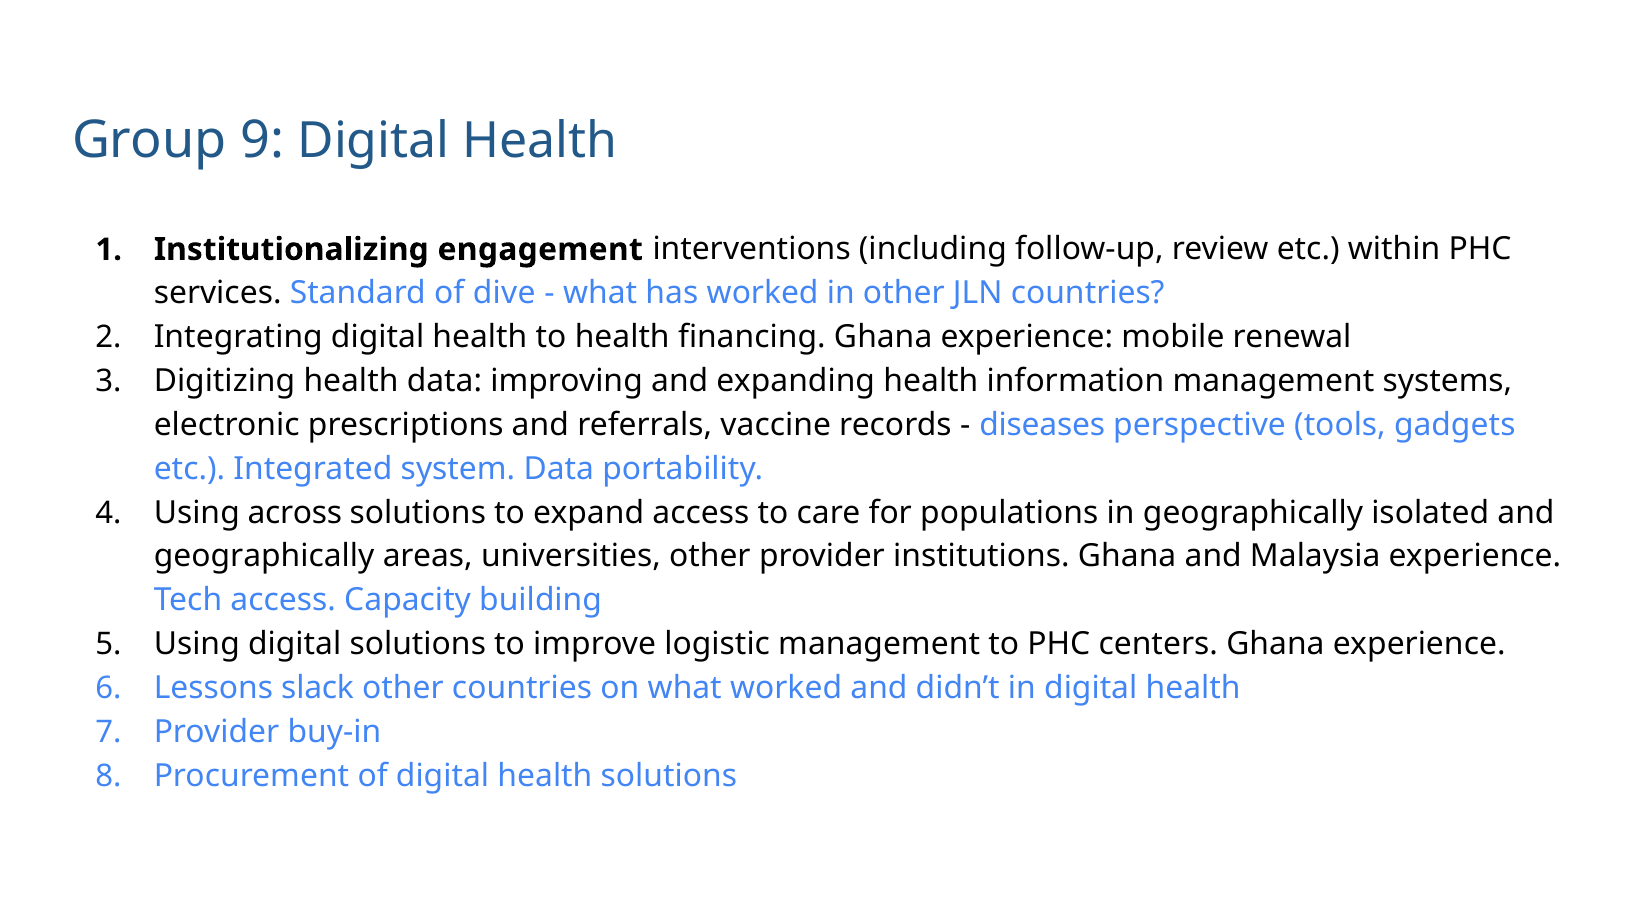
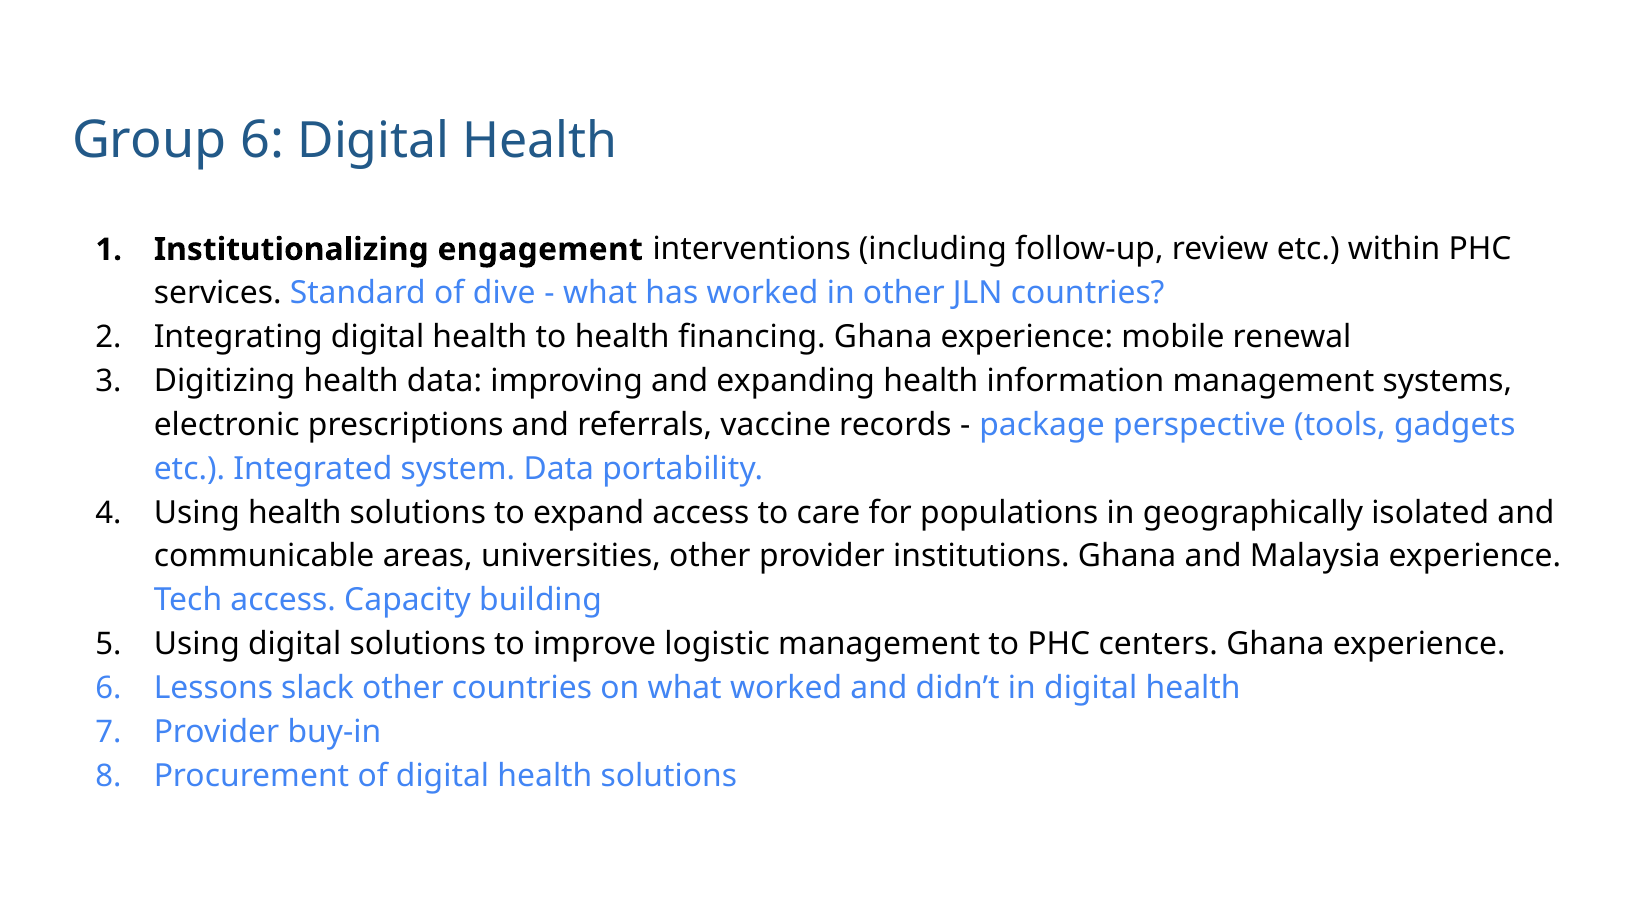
Group 9: 9 -> 6 (262, 140)
diseases: diseases -> package (1042, 425)
Using across: across -> health (295, 512)
geographically: geographically -> communicable (264, 556)
